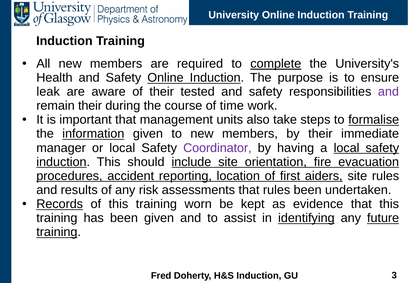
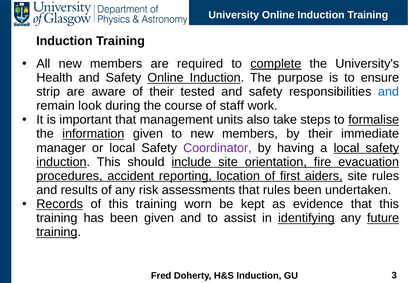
leak: leak -> strip (48, 92)
and colour: purple -> blue (388, 92)
remain their: their -> look (90, 106)
time: time -> staff (232, 106)
